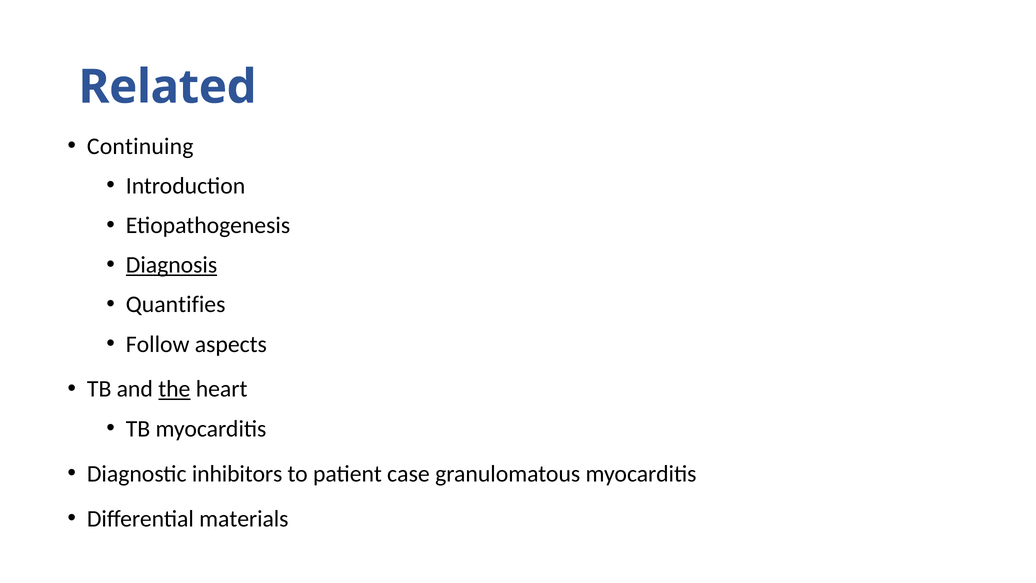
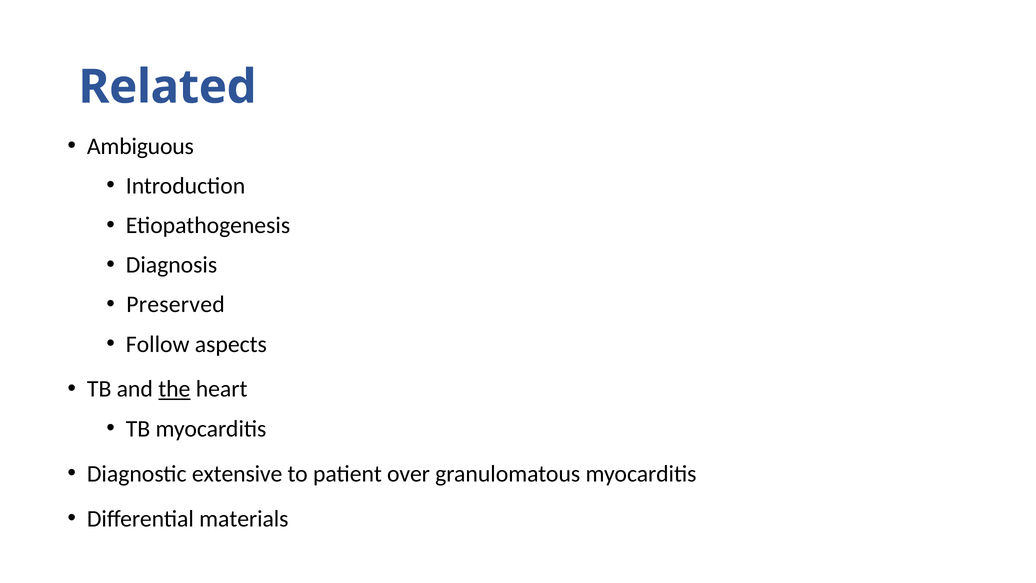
Continuing: Continuing -> Ambiguous (140, 146)
Diagnosis underline: present -> none (172, 265)
Quantifies: Quantifies -> Preserved (176, 304)
inhibitors: inhibitors -> extensive (237, 474)
case: case -> over (409, 474)
